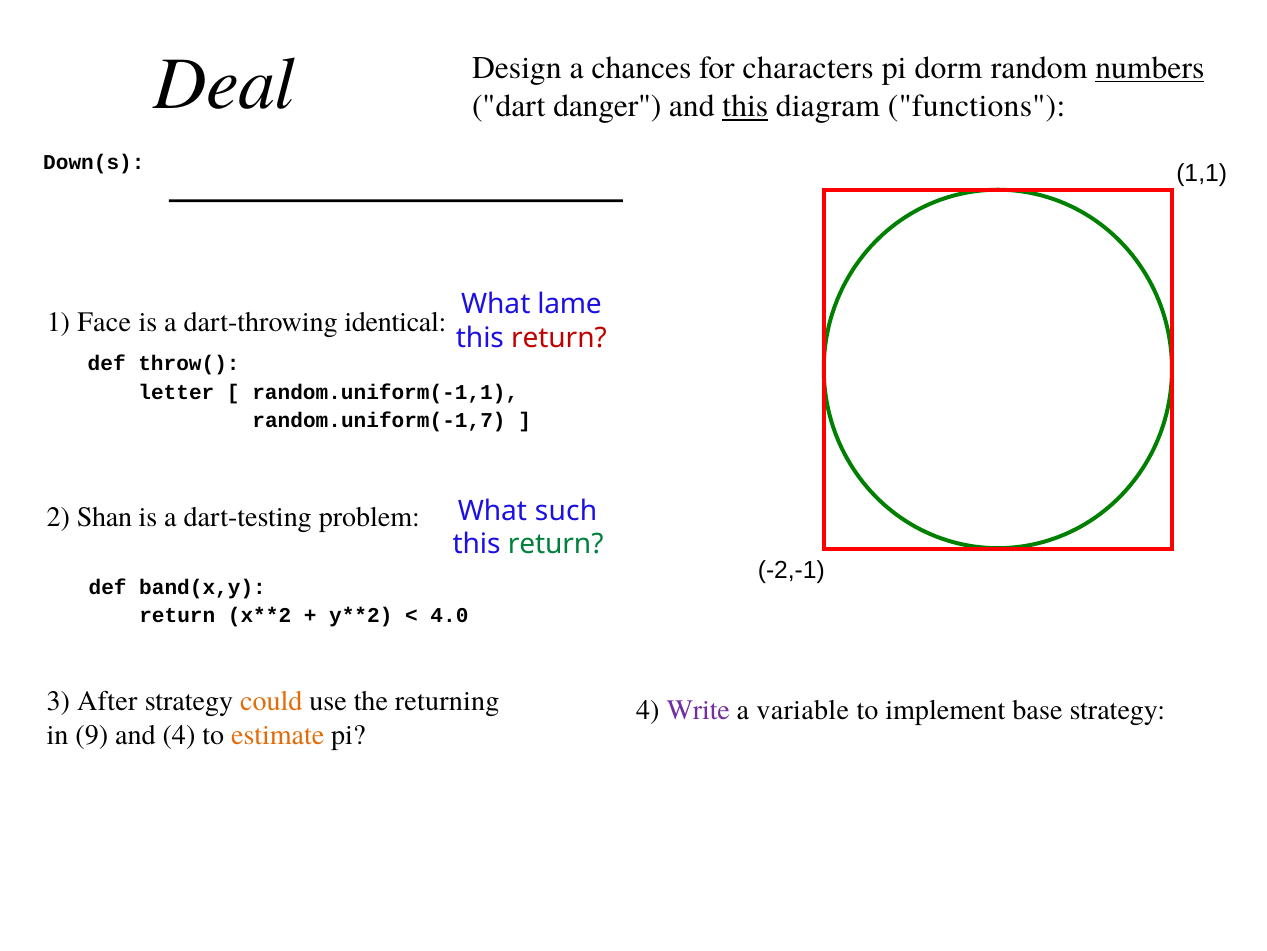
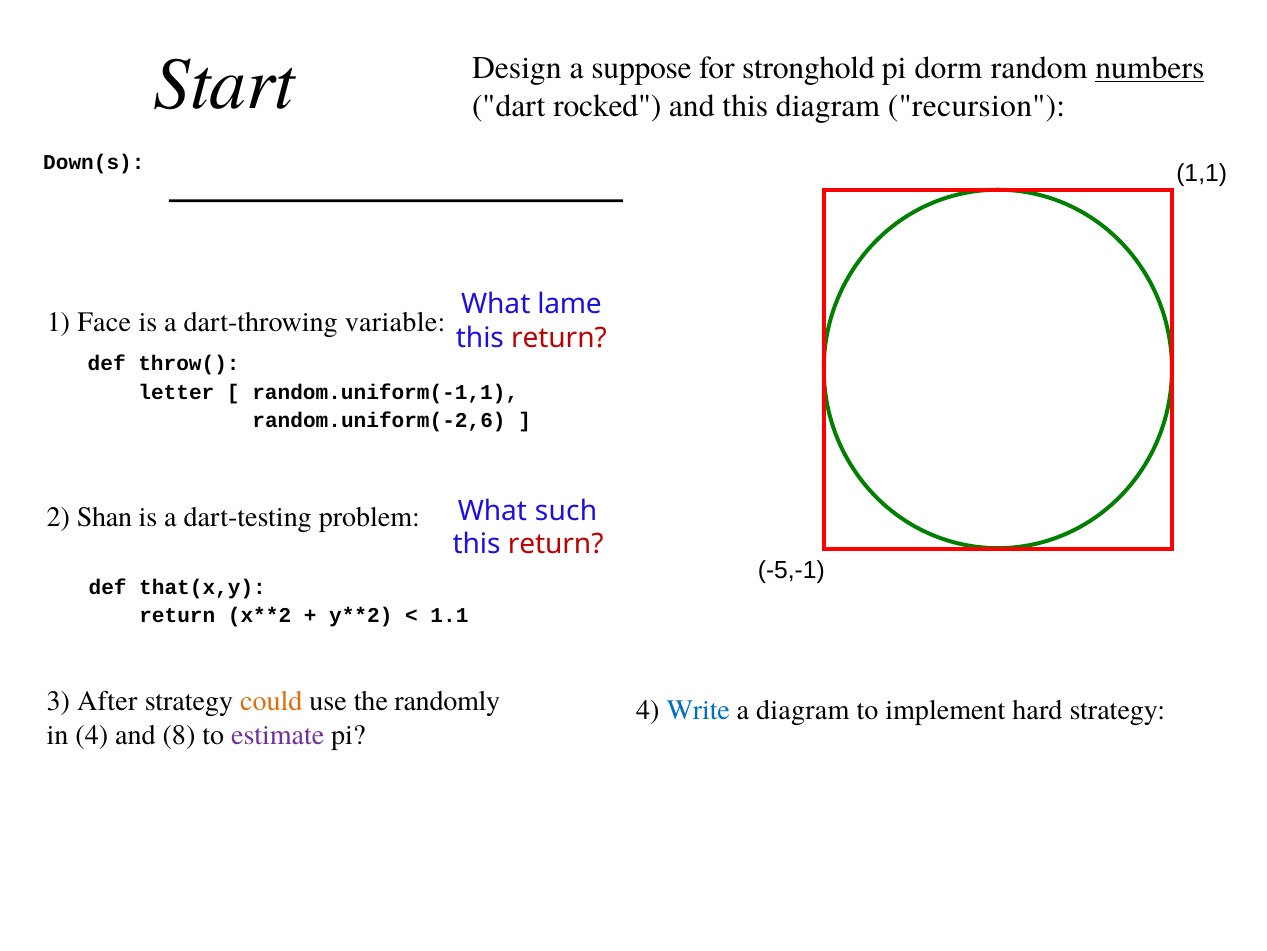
Deal: Deal -> Start (224, 84)
chances: chances -> suppose (642, 68)
characters: characters -> stronghold (808, 68)
danger: danger -> rocked (607, 106)
this underline: present -> none (745, 106)
functions: functions -> recursion (977, 106)
identical: identical -> variable (395, 322)
random.uniform(-1,7: random.uniform(-1,7 -> random.uniform(-2,6 (379, 420)
return colour: green -> red (556, 544)
-2,-1: -2,-1 -> -5,-1 (791, 570)
band(x,y: band(x,y -> that(x,y (203, 587)
4.0: 4.0 -> 1.1 (449, 615)
returning: returning -> randomly (447, 701)
Write colour: purple -> blue (698, 709)
a variable: variable -> diagram (803, 709)
base: base -> hard (1037, 709)
in 9: 9 -> 4 (92, 735)
and 4: 4 -> 8 (179, 735)
estimate colour: orange -> purple (278, 735)
